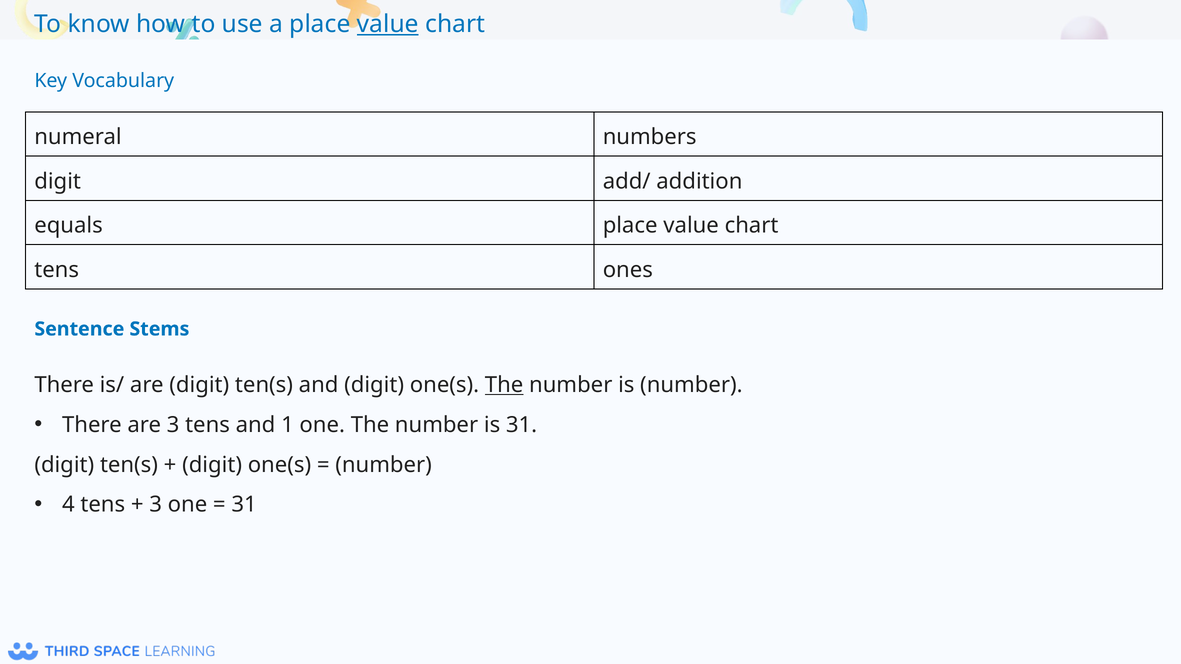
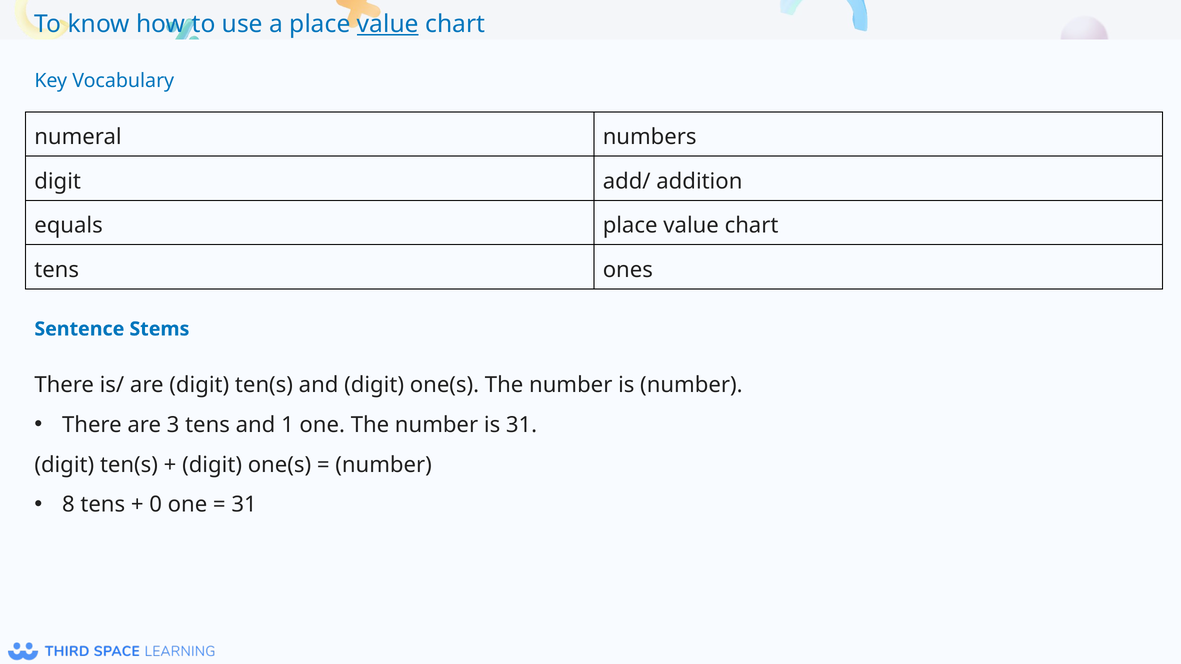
The underline: present -> none (504, 385)
4: 4 -> 8 (68, 505)
3: 3 -> 0 (156, 505)
